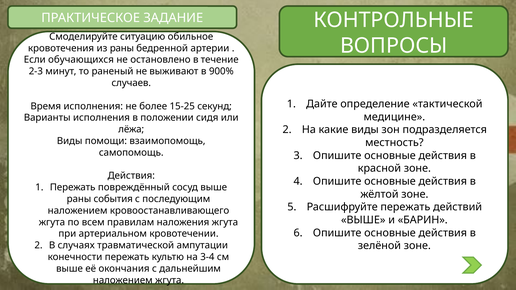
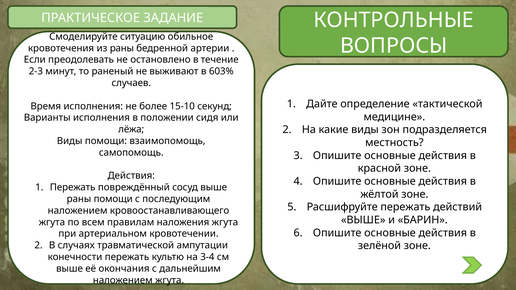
обучающихся: обучающихся -> преодолевать (81, 60)
900%: 900% -> 603% (221, 71)
15-25: 15-25 -> 15-10 (182, 106)
раны события: события -> помощи (113, 199)
